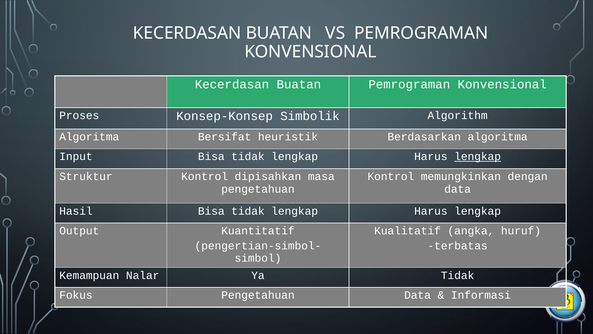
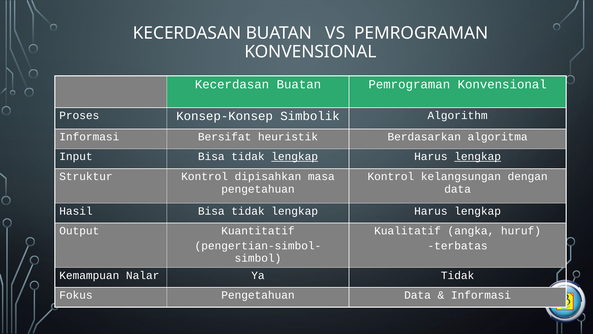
Algoritma: Algoritma -> Informasi (89, 137)
lengkap underline: none -> present (295, 156)
memungkinkan: memungkinkan -> kelangsungan (461, 176)
